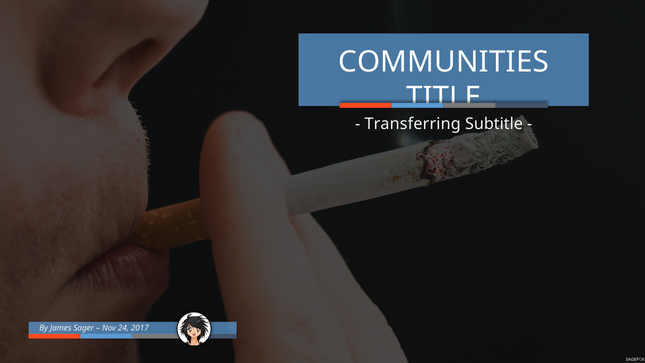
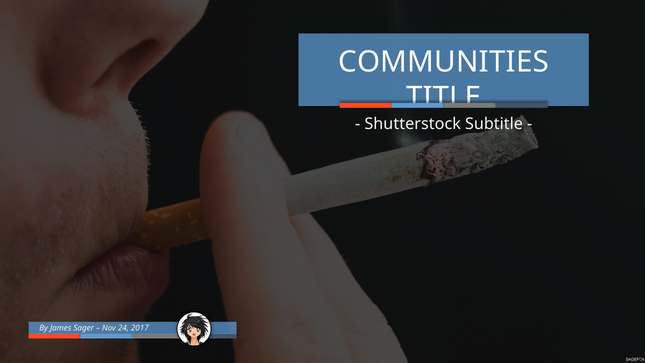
Transferring: Transferring -> Shutterstock (413, 124)
